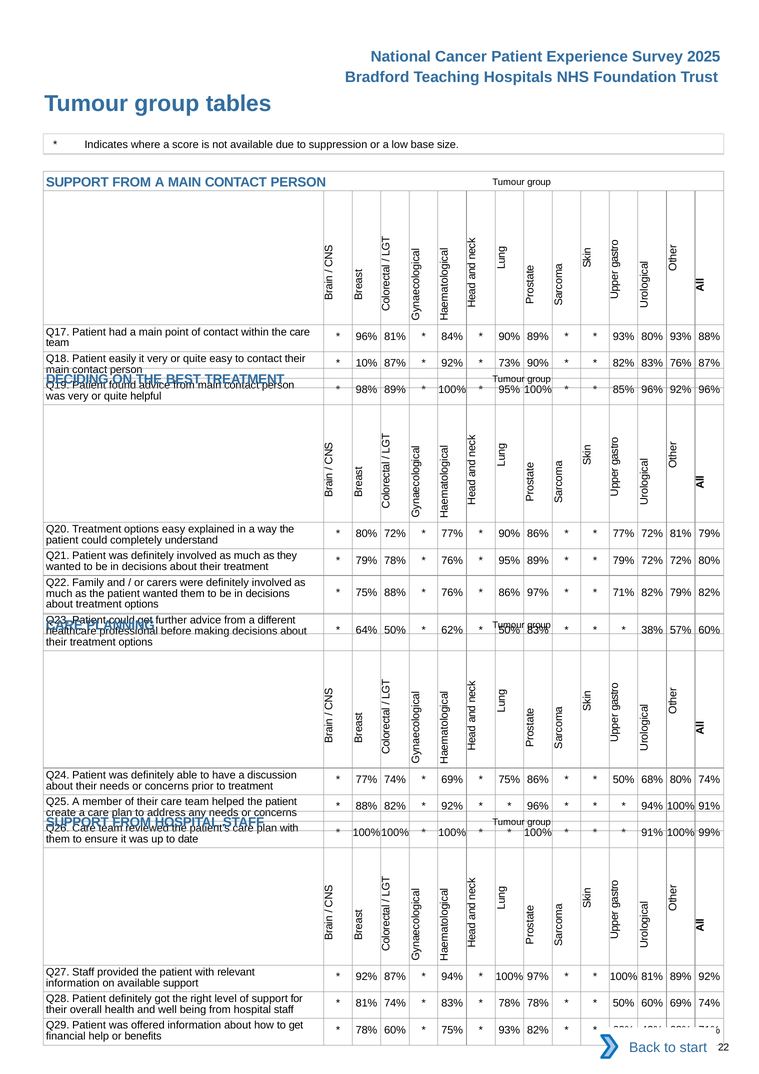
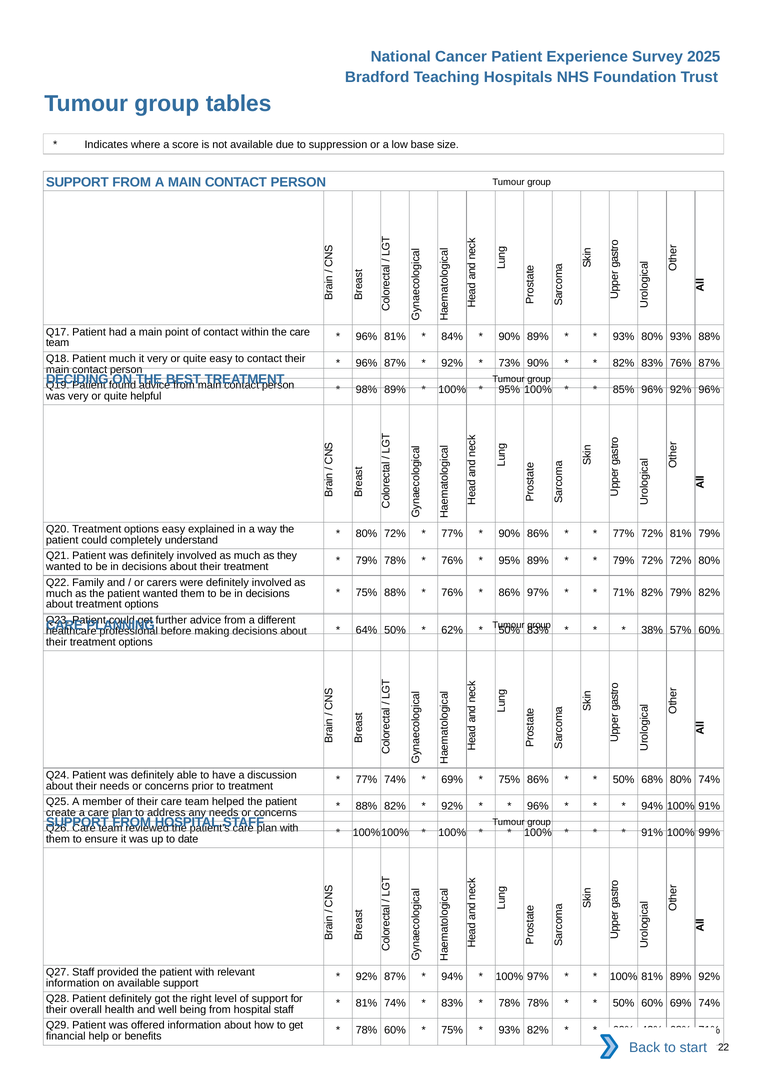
Patient easily: easily -> much (122, 359)
10%: 10% -> 96% (366, 363)
